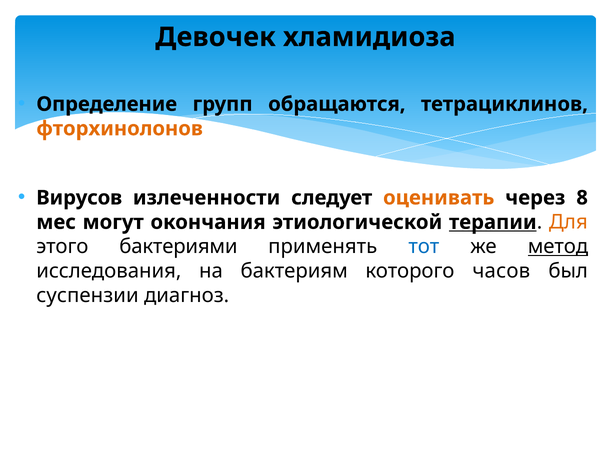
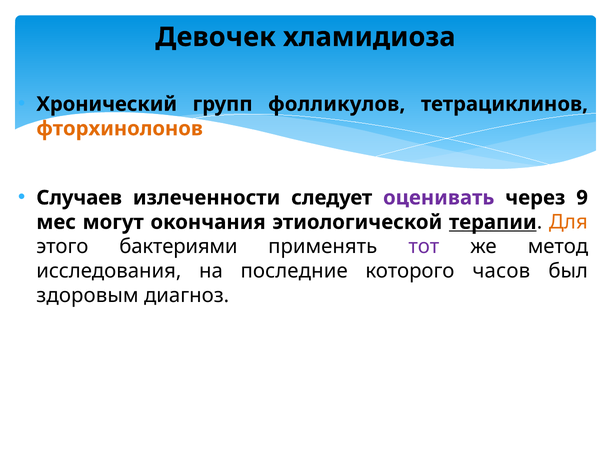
Определение: Определение -> Хронический (107, 104)
обращаются: обращаются -> фолликулов (337, 104)
Вирусов: Вирусов -> Случаев (79, 198)
оценивать colour: orange -> purple (439, 198)
8: 8 -> 9 (582, 198)
тот colour: blue -> purple (424, 247)
метод underline: present -> none (558, 247)
бактериям: бактериям -> последние (294, 271)
суспензии: суспензии -> здоровым (87, 296)
